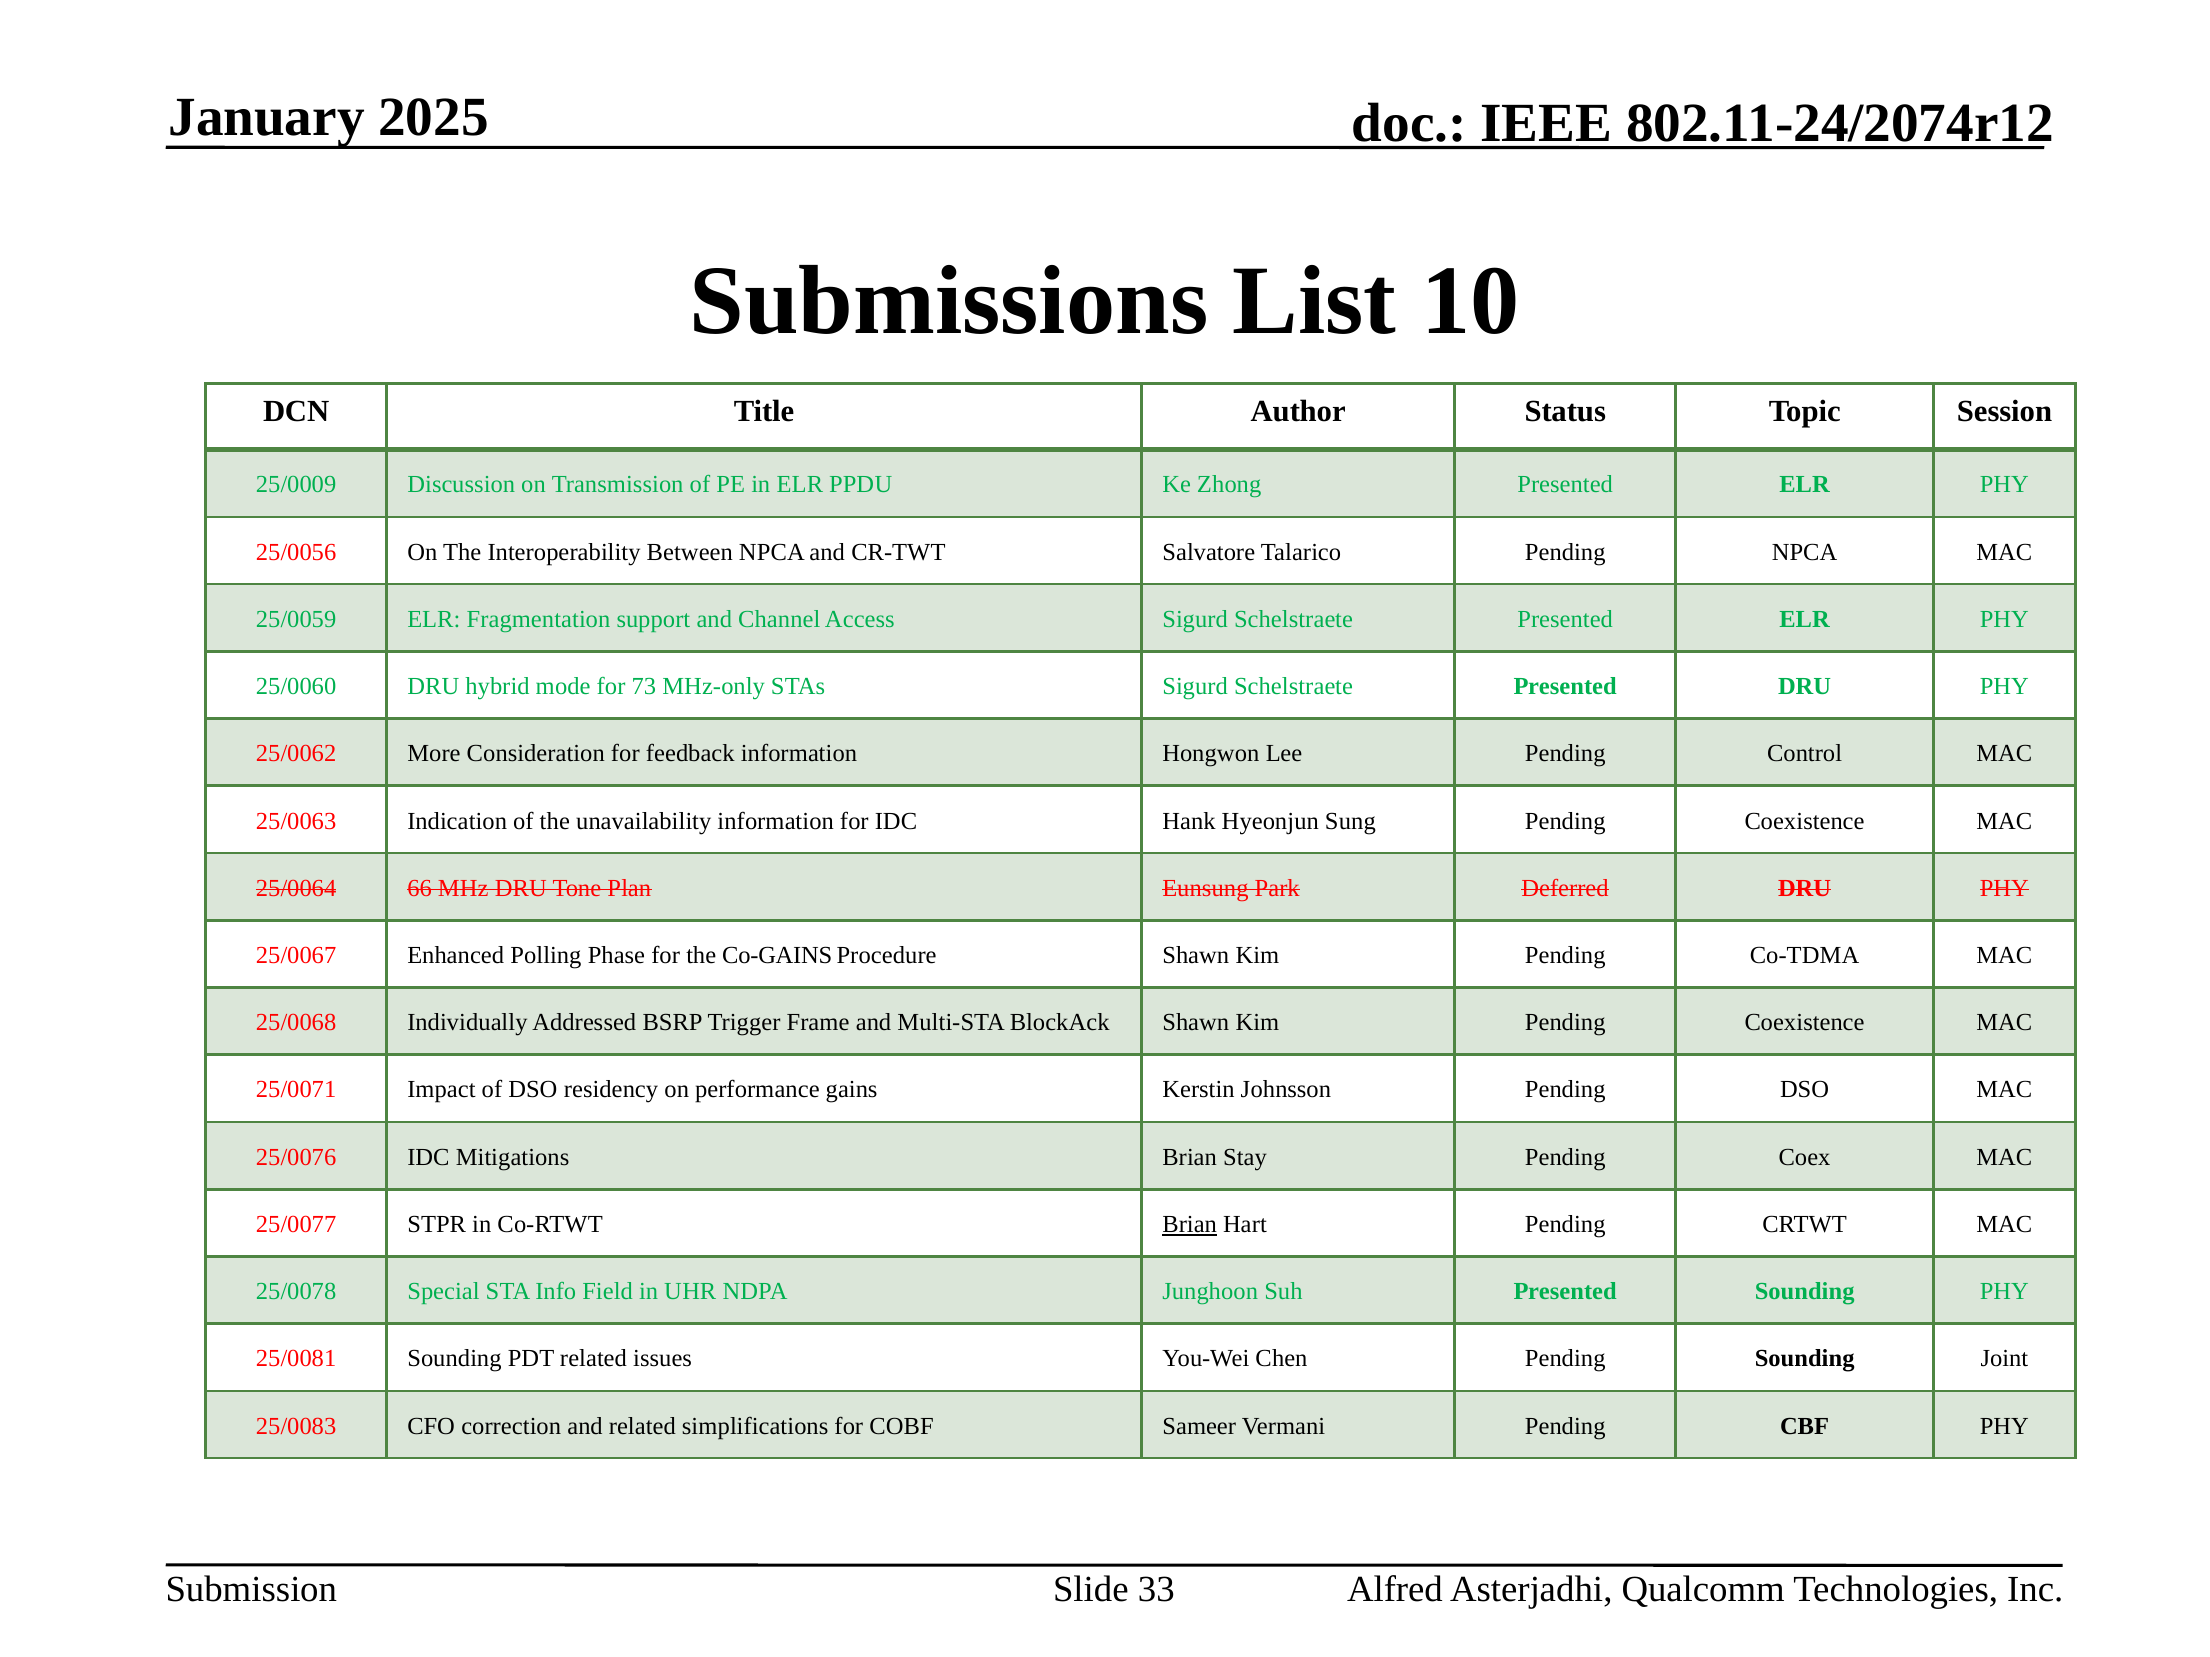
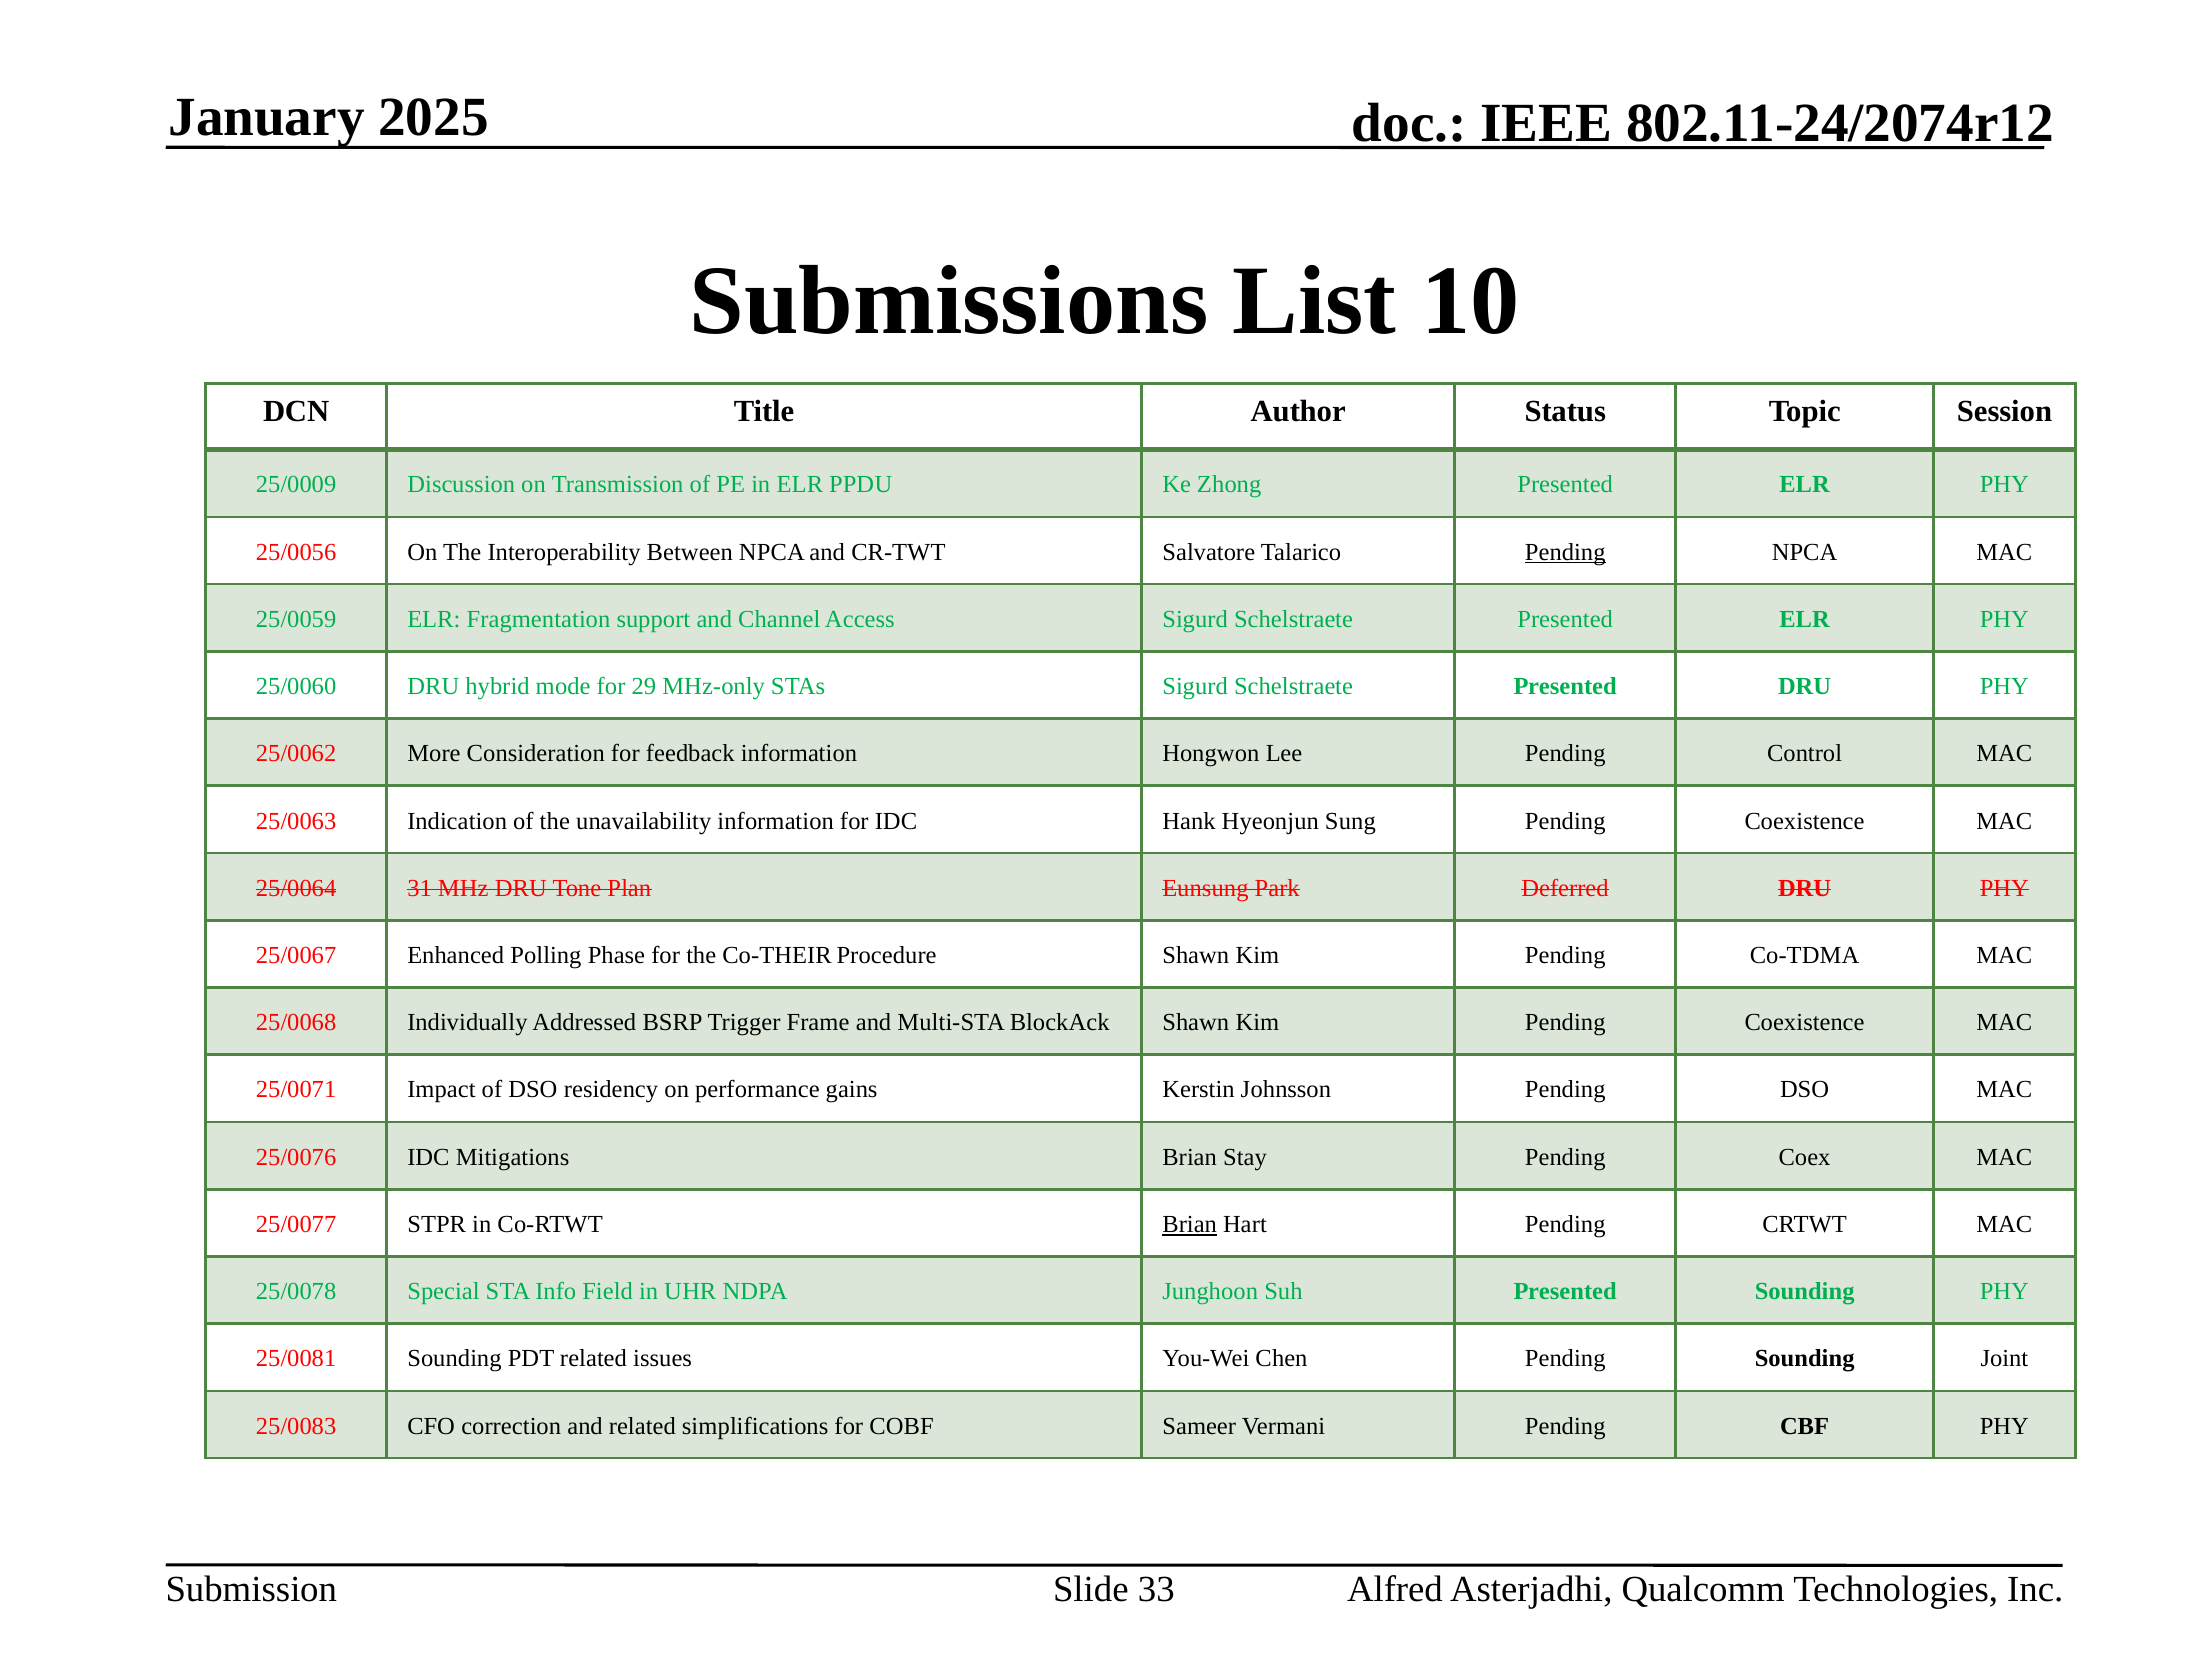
Pending underline: none -> present (1565, 552)
73: 73 -> 29 (644, 687)
66: 66 -> 31 (420, 888)
Co-GAINS: Co-GAINS -> Co-THEIR (777, 956)
